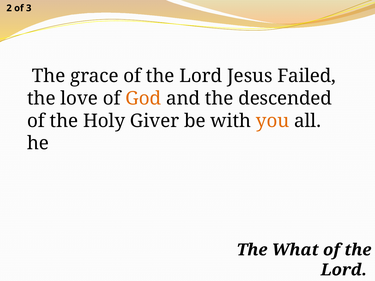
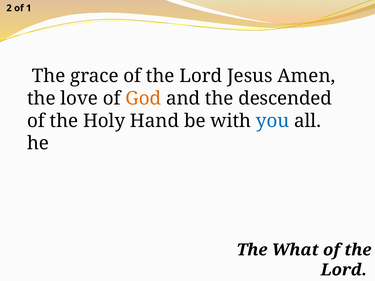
3: 3 -> 1 (29, 8)
Failed: Failed -> Amen (306, 76)
Giver: Giver -> Hand (155, 121)
you colour: orange -> blue (273, 121)
